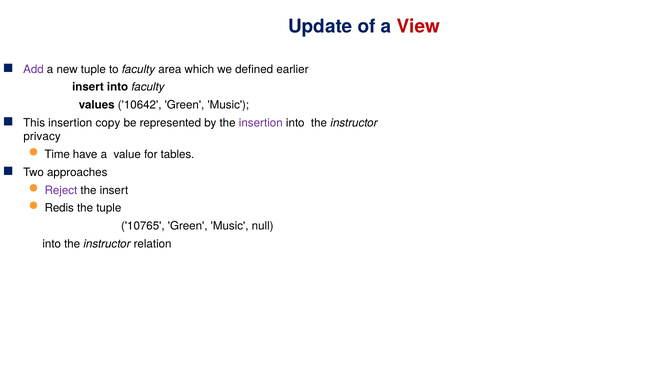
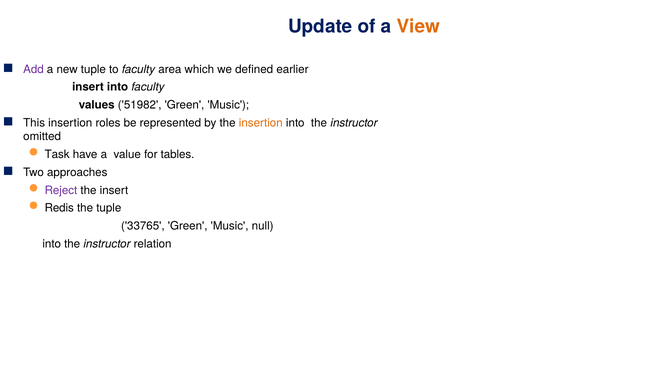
View colour: red -> orange (418, 26)
10642: 10642 -> 51982 (140, 105)
copy: copy -> roles (108, 123)
insertion colour: purple -> orange (261, 123)
privacy: privacy -> omitted (42, 137)
Time: Time -> Task (57, 155)
10765: 10765 -> 33765 (143, 226)
